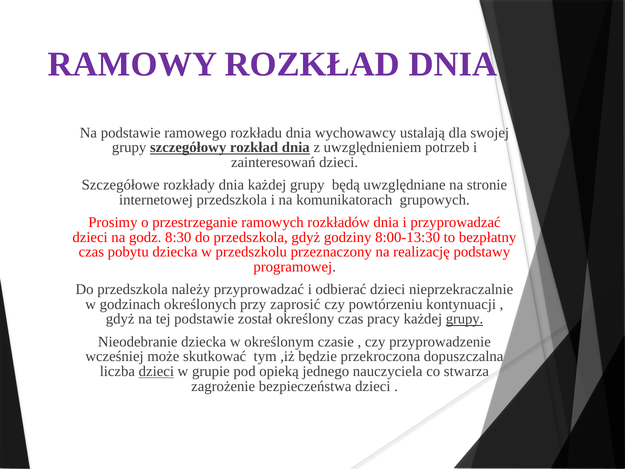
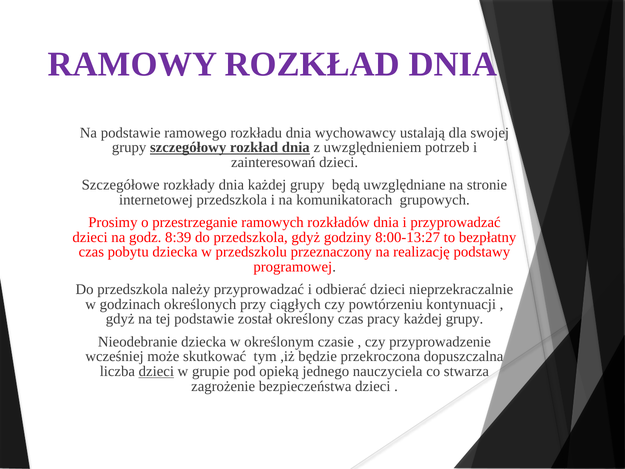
8:30: 8:30 -> 8:39 (178, 237)
8:00-13:30: 8:00-13:30 -> 8:00-13:27 (408, 237)
zaprosić: zaprosić -> ciągłych (295, 304)
grupy underline: present -> none (465, 319)
